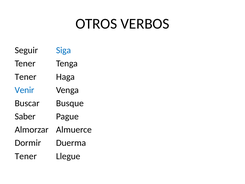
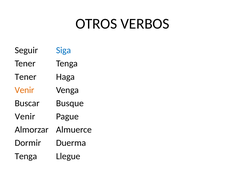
Venir colour: blue -> orange (24, 90)
Saber: Saber -> Venir (25, 116)
Tener: Tener -> Tenga (26, 156)
